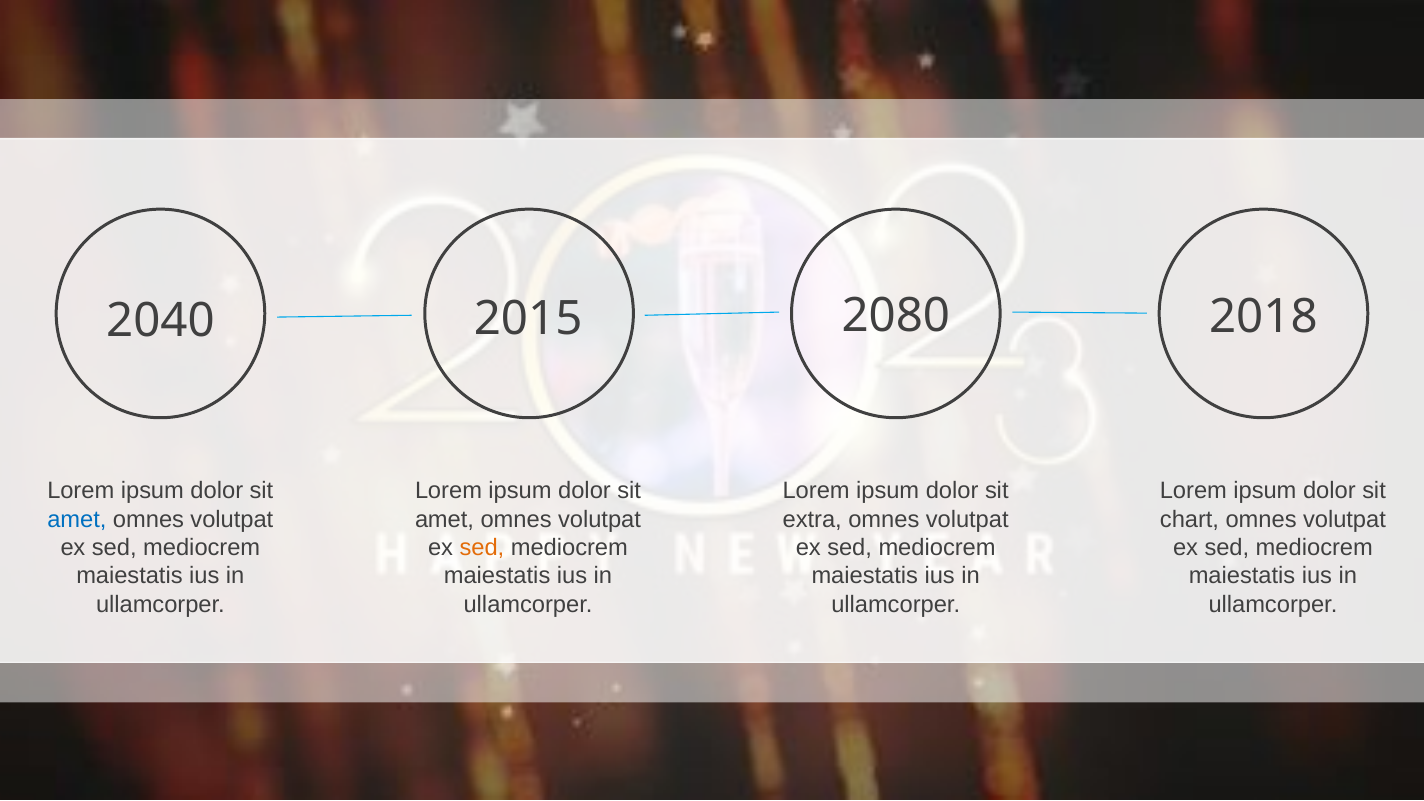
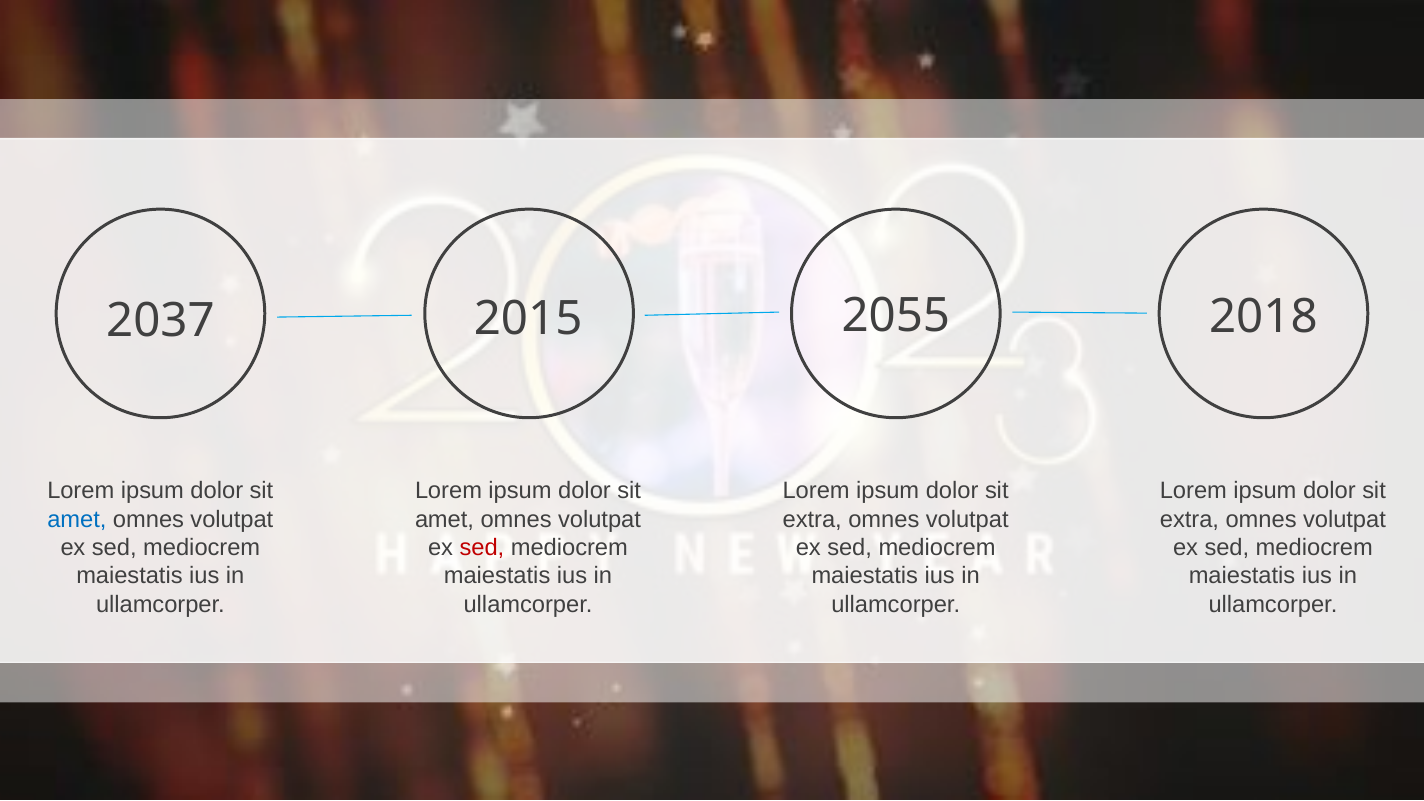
2040: 2040 -> 2037 (160, 320)
2080: 2080 -> 2055 (896, 315)
chart: chart -> extra (1189, 519)
sed colour: orange -> red (482, 548)
